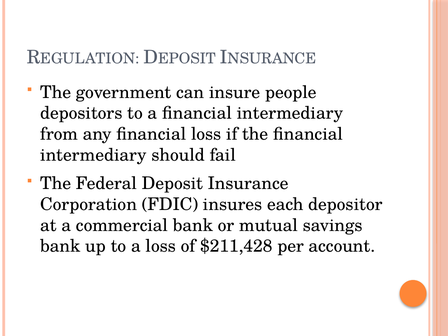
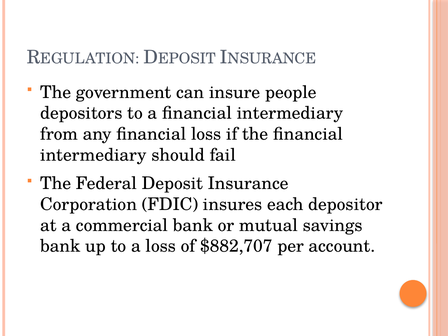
$211,428: $211,428 -> $882,707 (236, 246)
